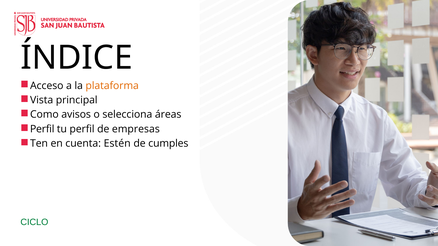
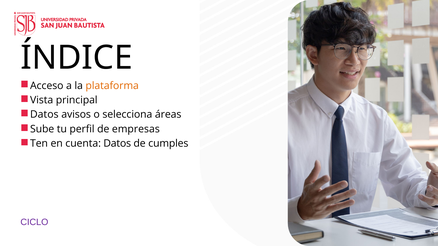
Como: Como -> Datos (44, 115)
Perfil: Perfil -> Sube (42, 129)
cuenta Estén: Estén -> Datos (117, 144)
CICLO colour: green -> purple (34, 222)
